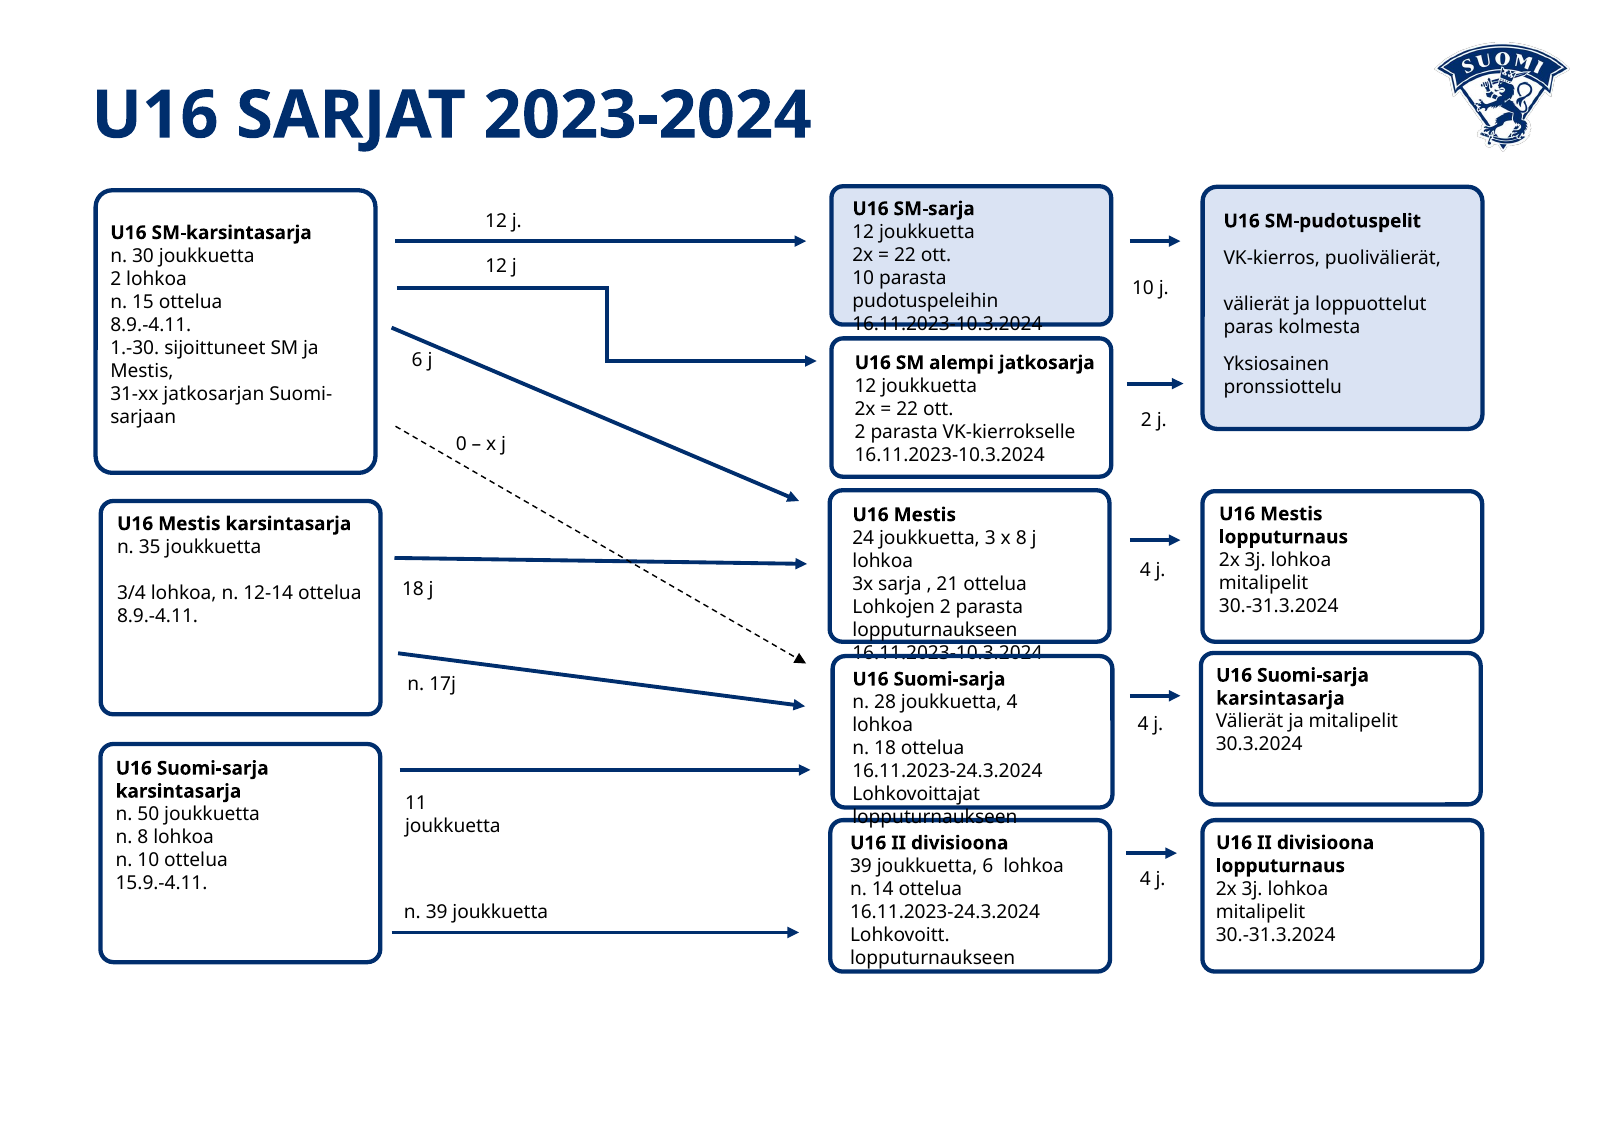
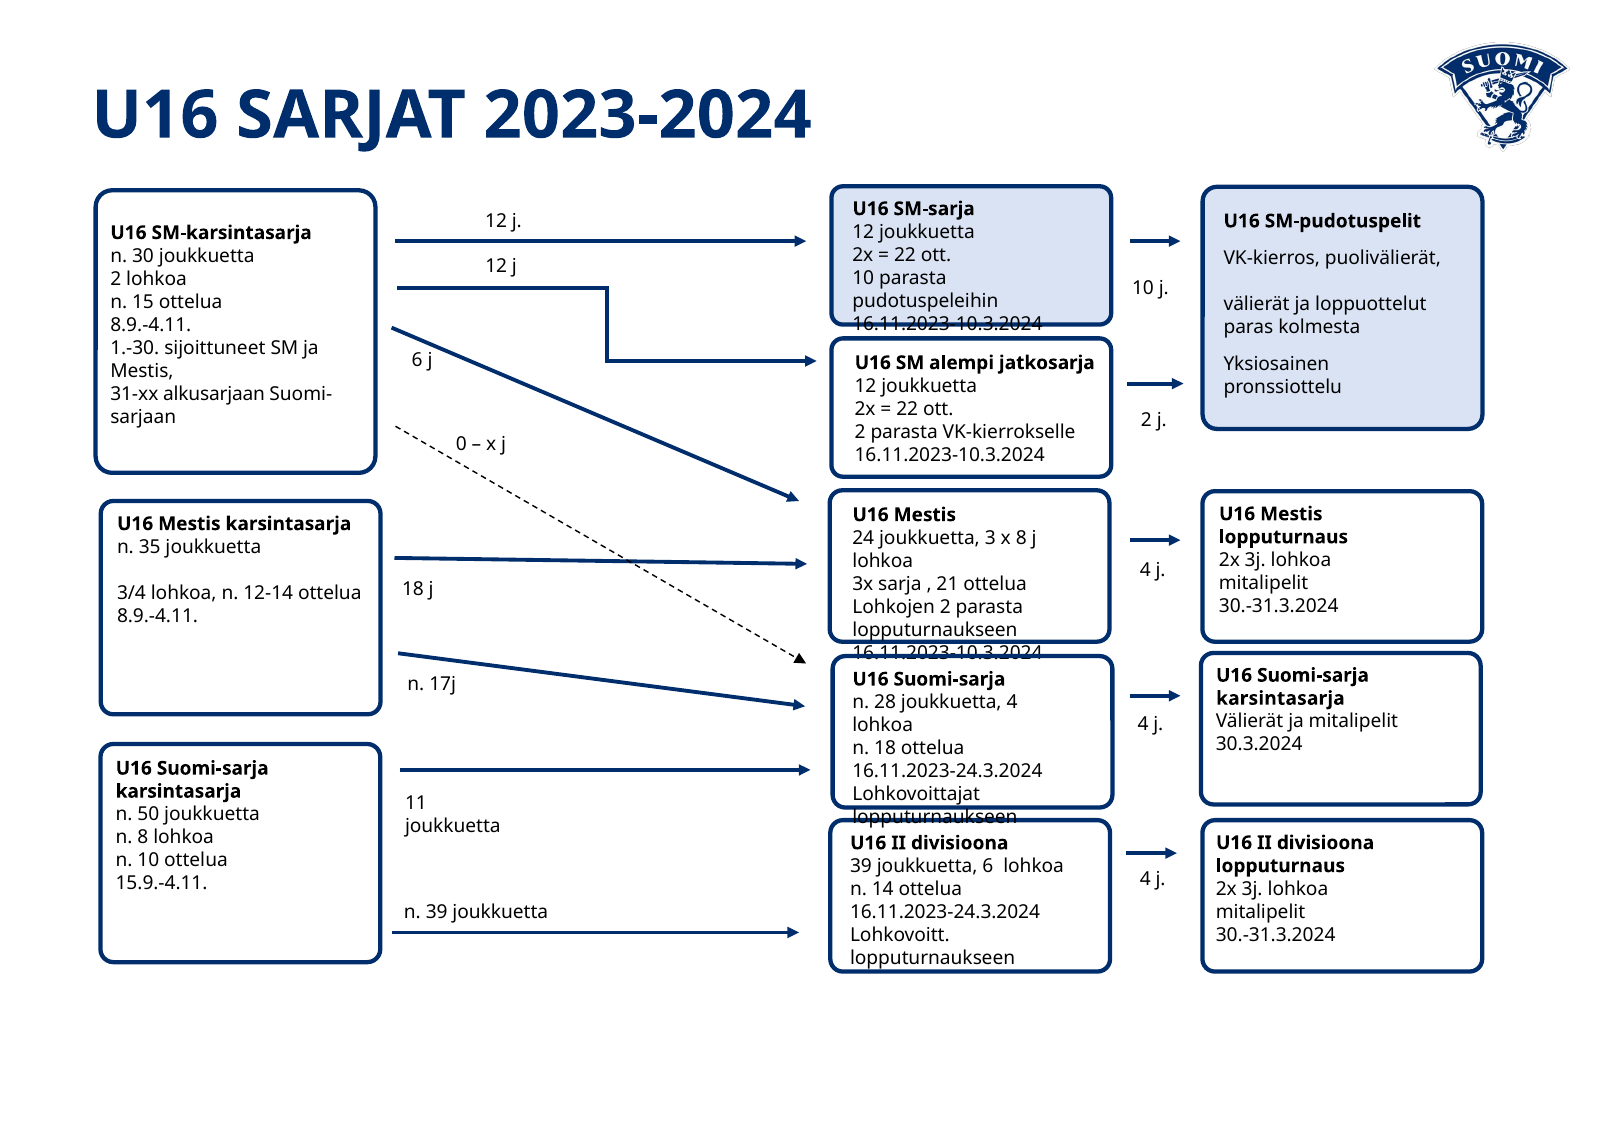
jatkosarjan: jatkosarjan -> alkusarjaan (214, 394)
